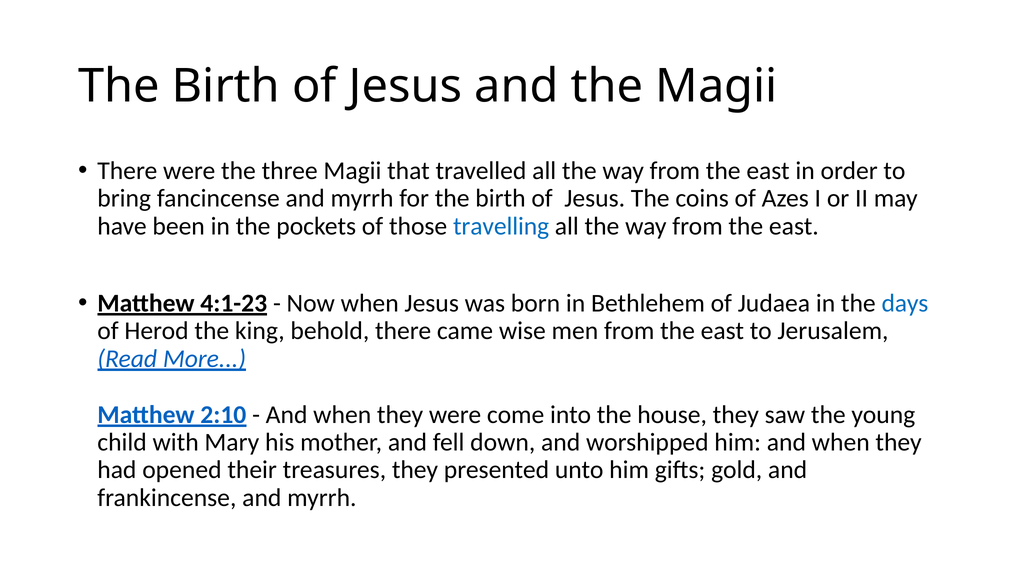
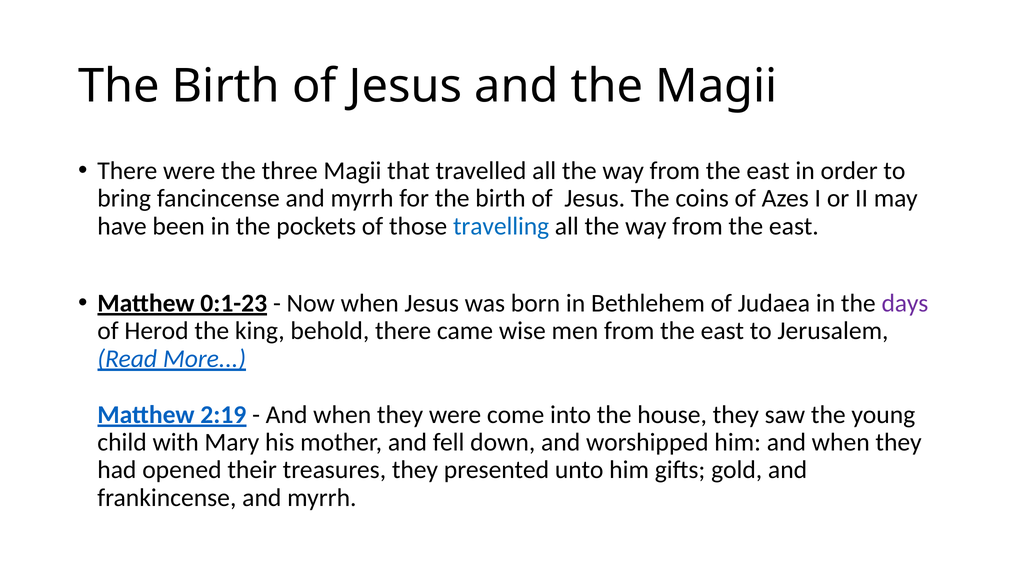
4:1-23: 4:1-23 -> 0:1-23 (234, 303)
days colour: blue -> purple (905, 303)
2:10: 2:10 -> 2:19 (223, 415)
